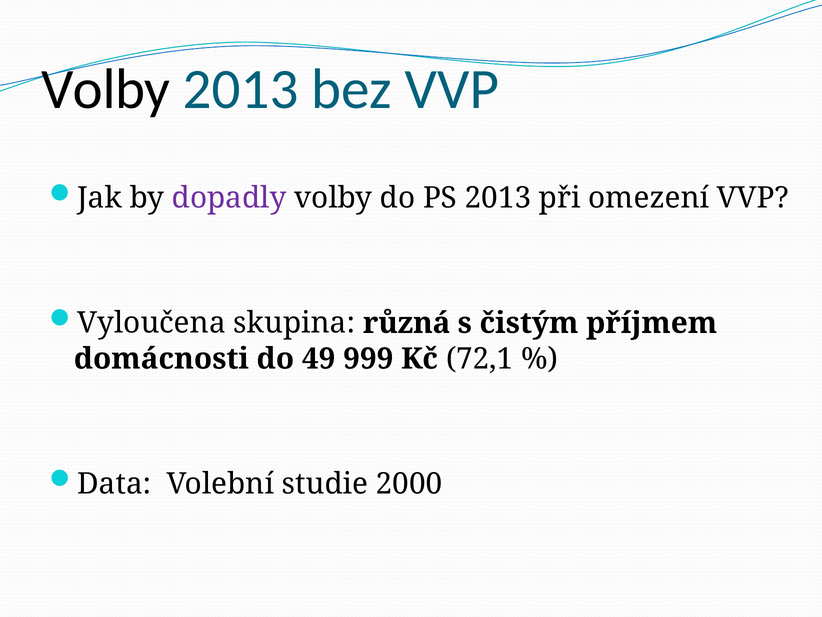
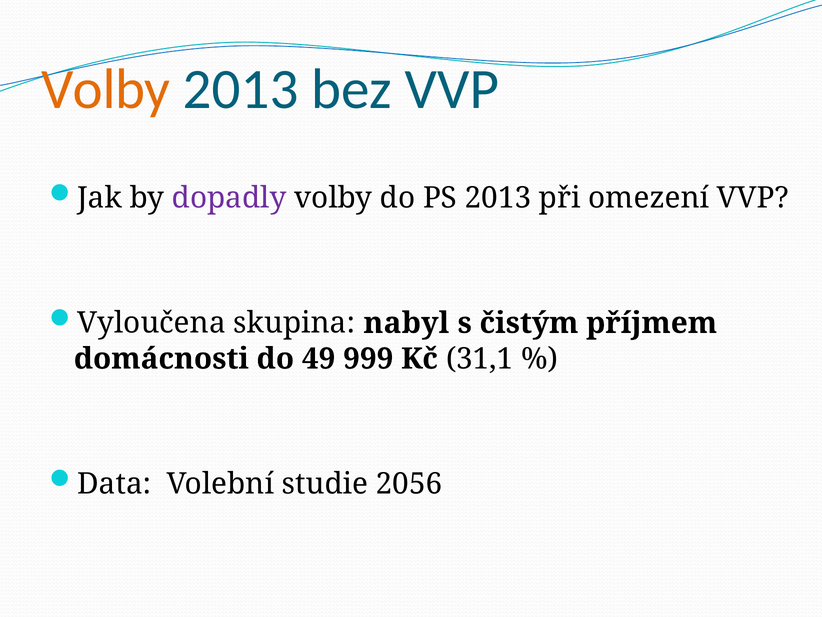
Volby colour: black -> orange (106, 89)
různá: různá -> nabyl (406, 323)
72,1: 72,1 -> 31,1 (480, 359)
2000: 2000 -> 2056 (409, 483)
